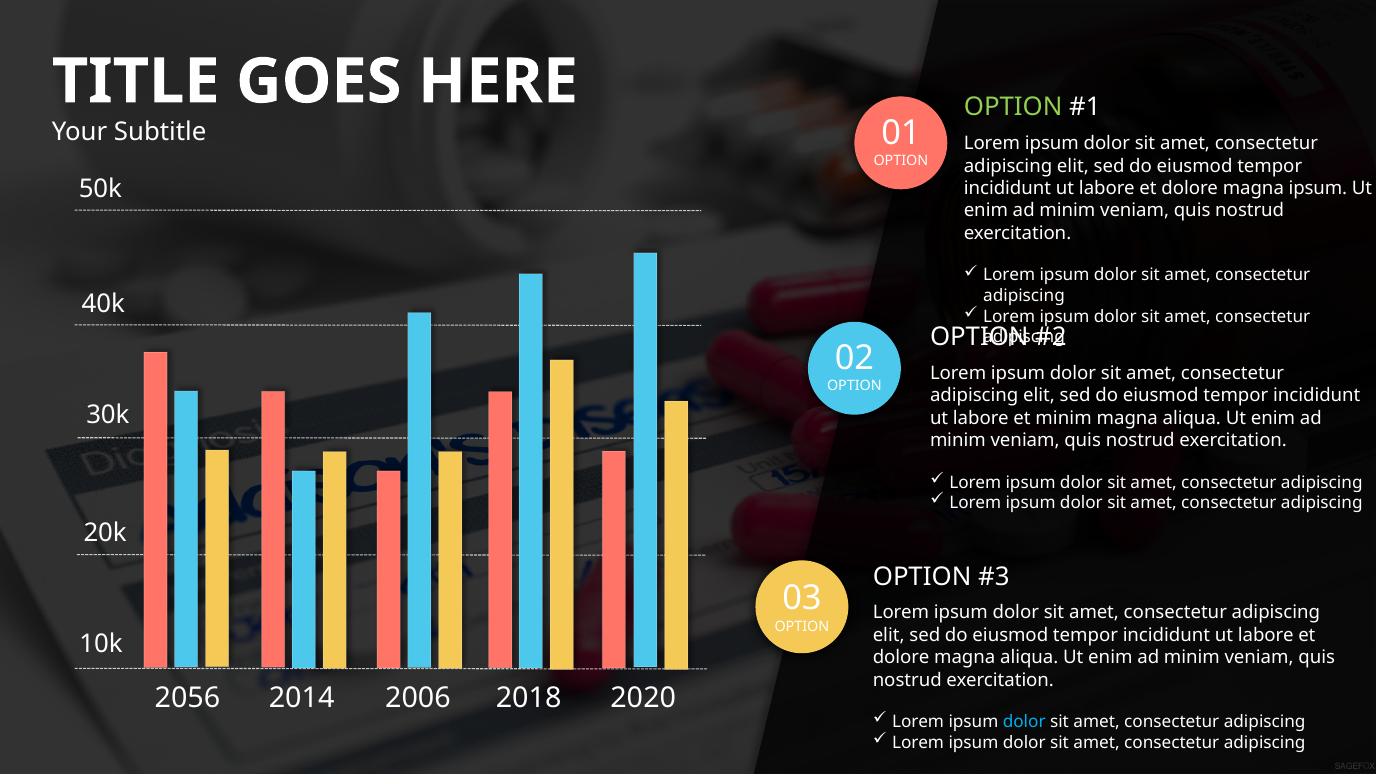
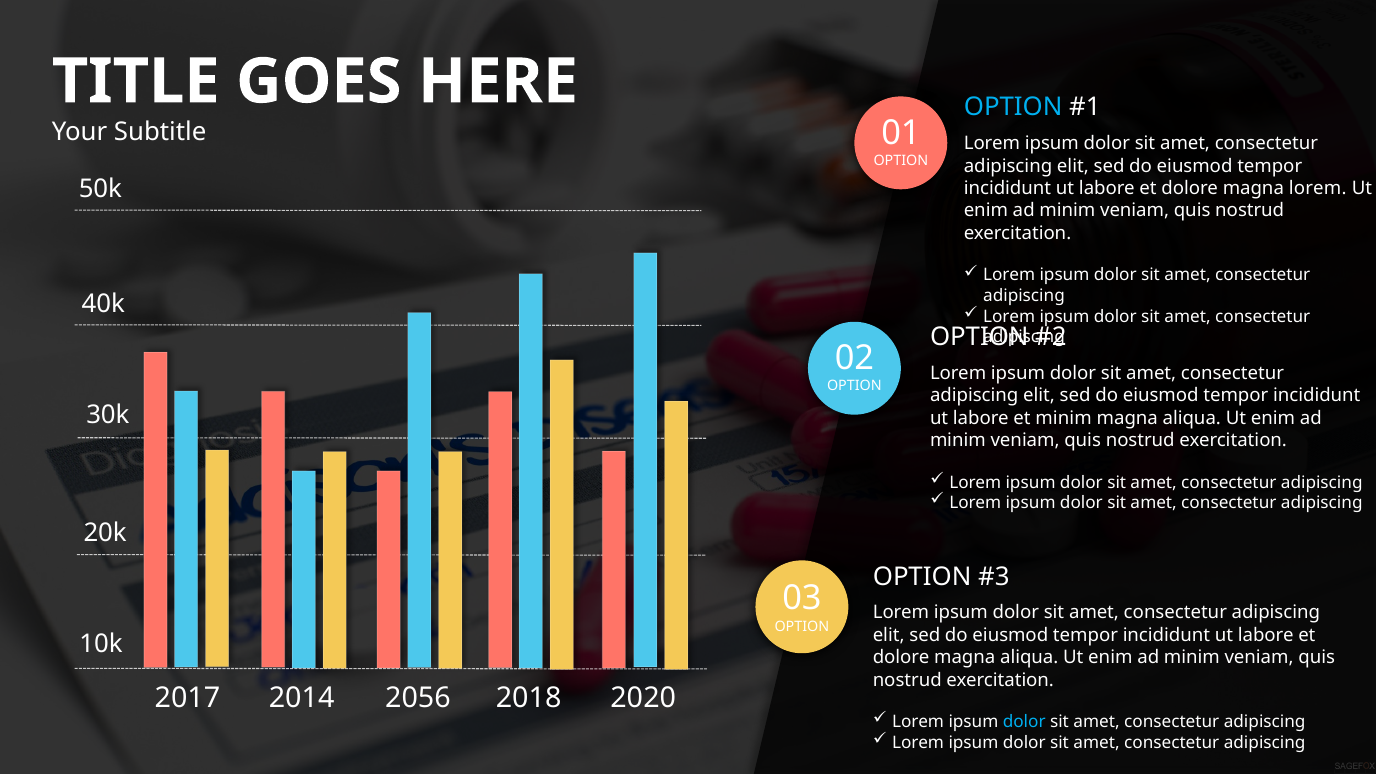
OPTION colour: light green -> light blue (1013, 107)
magna ipsum: ipsum -> lorem (1318, 188)
2056: 2056 -> 2017 (187, 698)
2006: 2006 -> 2056 (418, 698)
